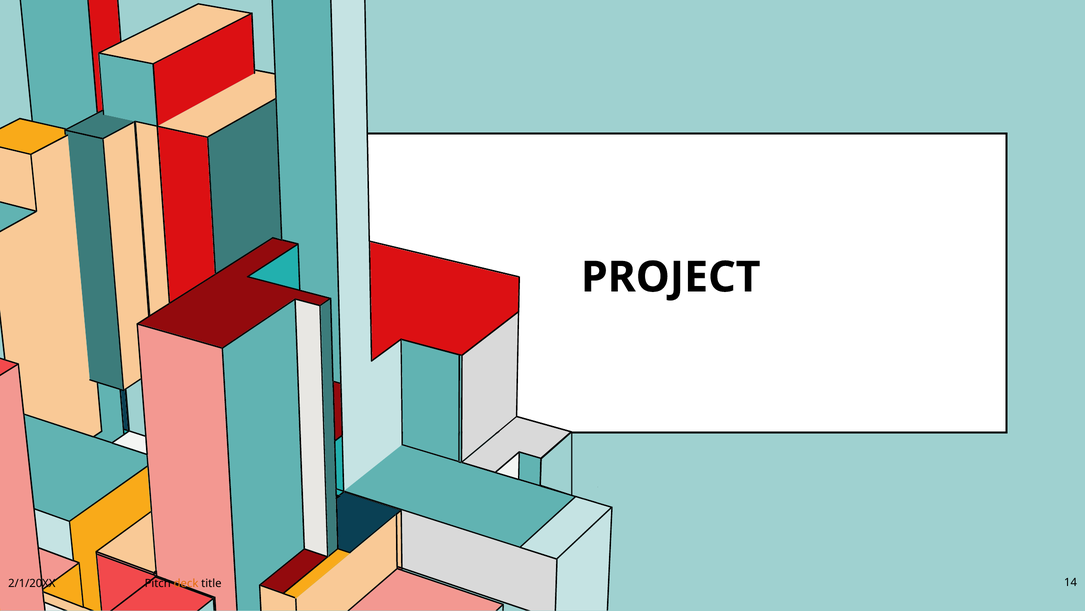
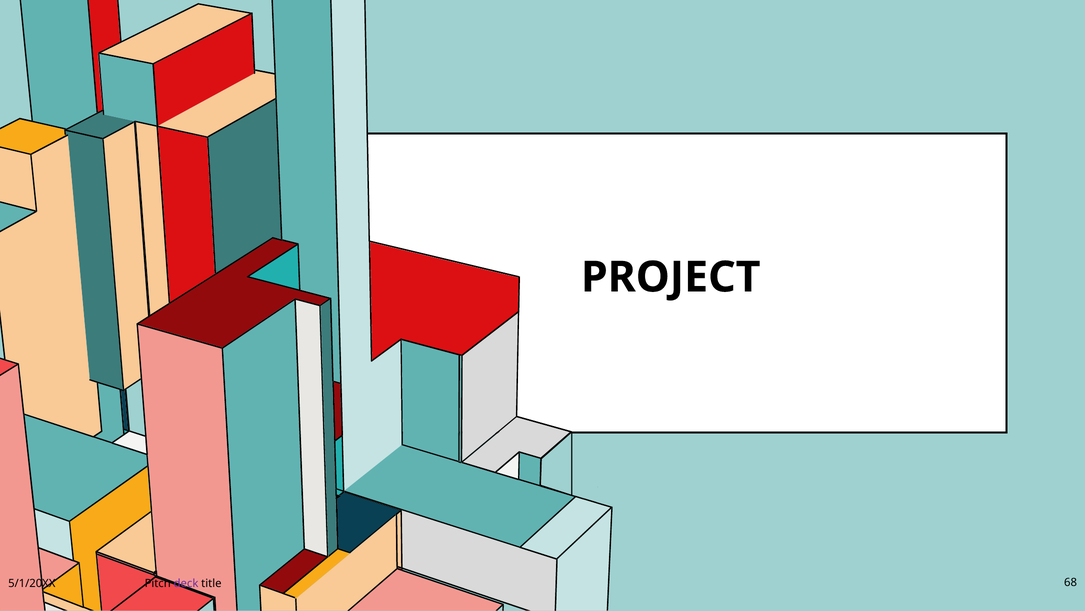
2/1/20XX: 2/1/20XX -> 5/1/20XX (32, 583)
deck colour: orange -> purple (186, 583)
14: 14 -> 68 (1071, 582)
